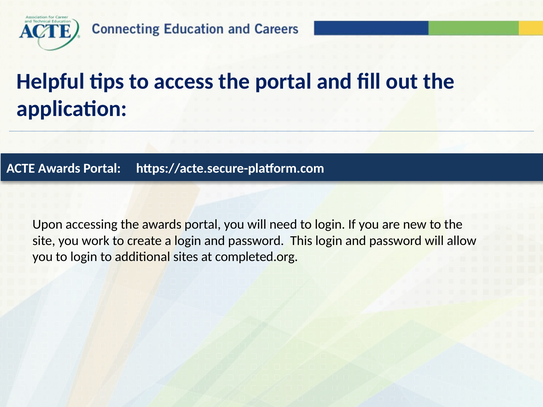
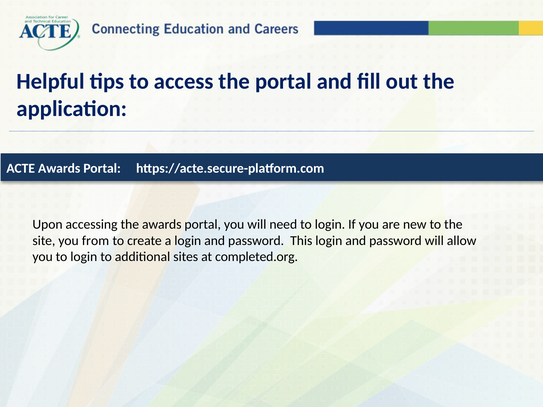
work: work -> from (96, 241)
